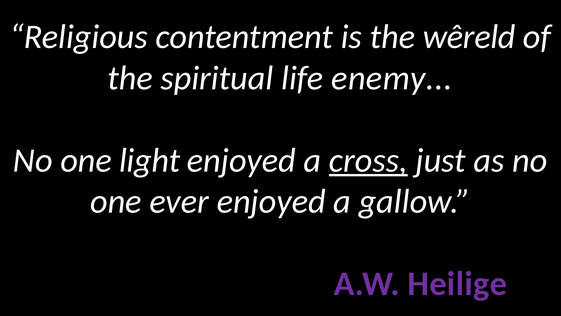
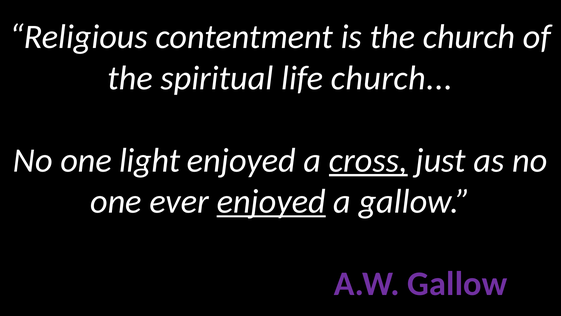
the wêreld: wêreld -> church (469, 37)
life enemy: enemy -> church (392, 78)
enjoyed underline: none -> present (271, 201)
A.W Heilige: Heilige -> Gallow (457, 284)
